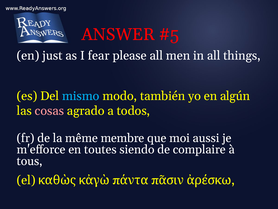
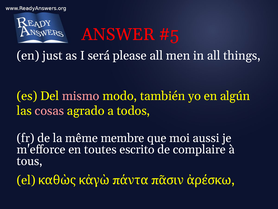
fear: fear -> será (99, 55)
mismo colour: light blue -> pink (81, 96)
siendo: siendo -> escrito (137, 149)
